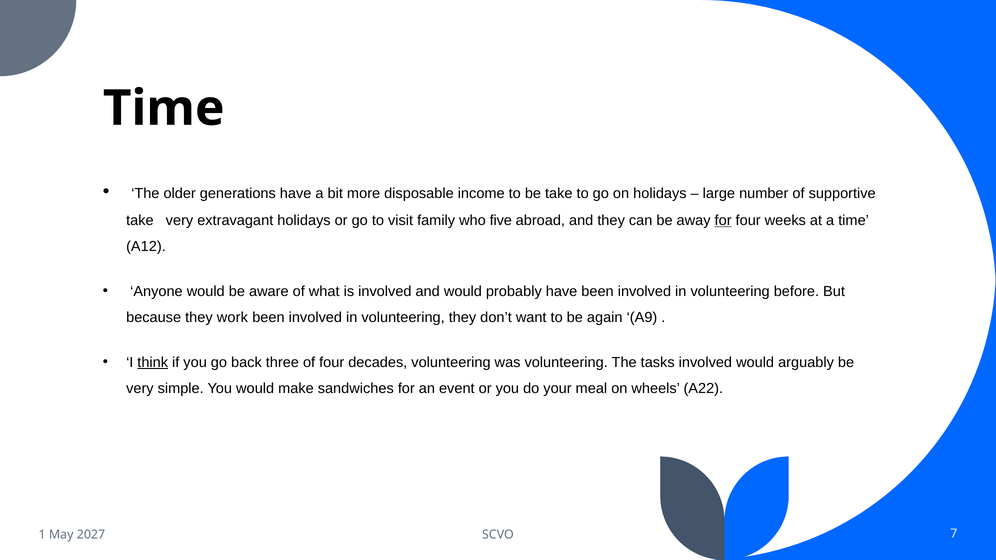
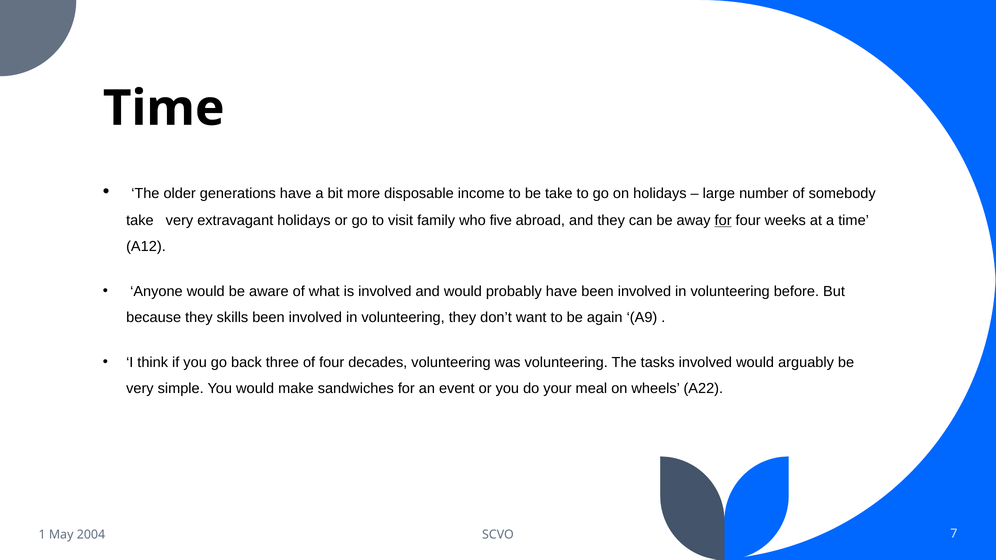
supportive: supportive -> somebody (842, 194)
work: work -> skills (232, 318)
think underline: present -> none (153, 363)
2027: 2027 -> 2004 (91, 535)
